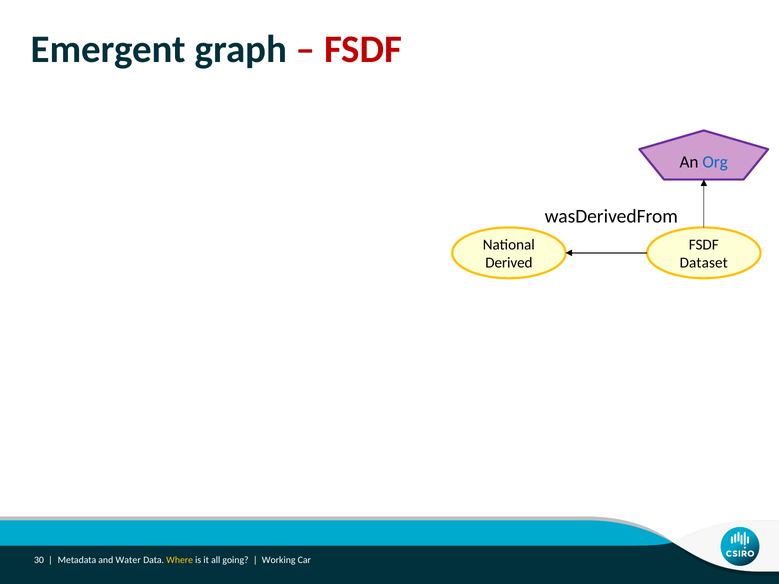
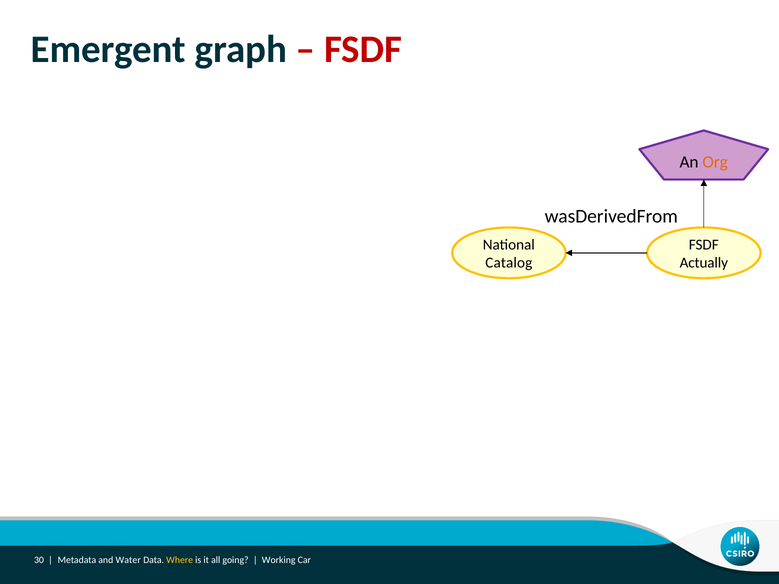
Org colour: blue -> orange (715, 162)
Derived: Derived -> Catalog (509, 263)
Dataset: Dataset -> Actually (704, 263)
